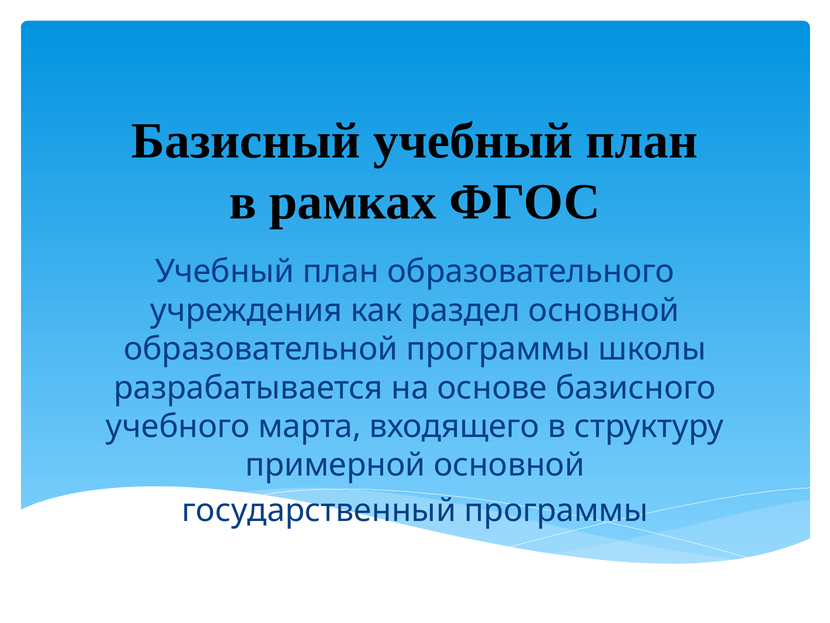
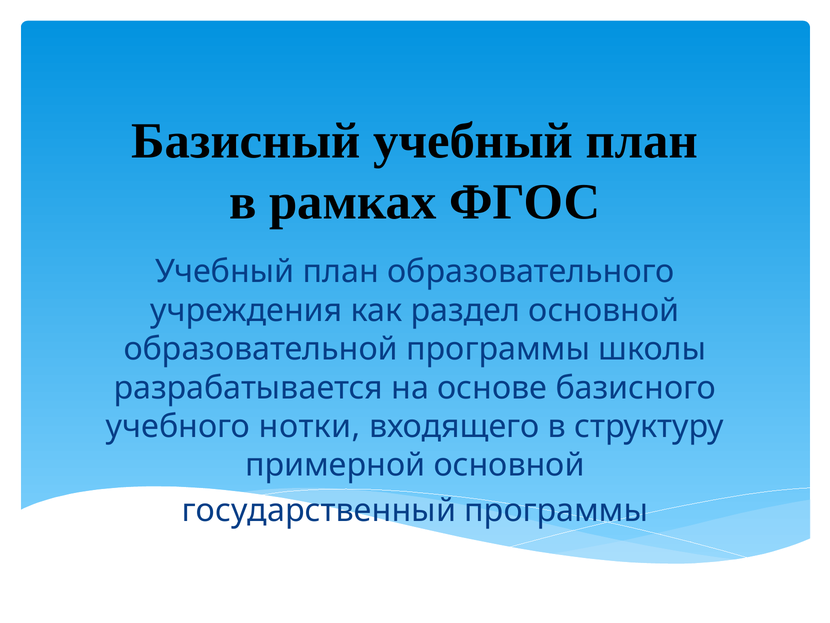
марта: марта -> нотки (310, 426)
